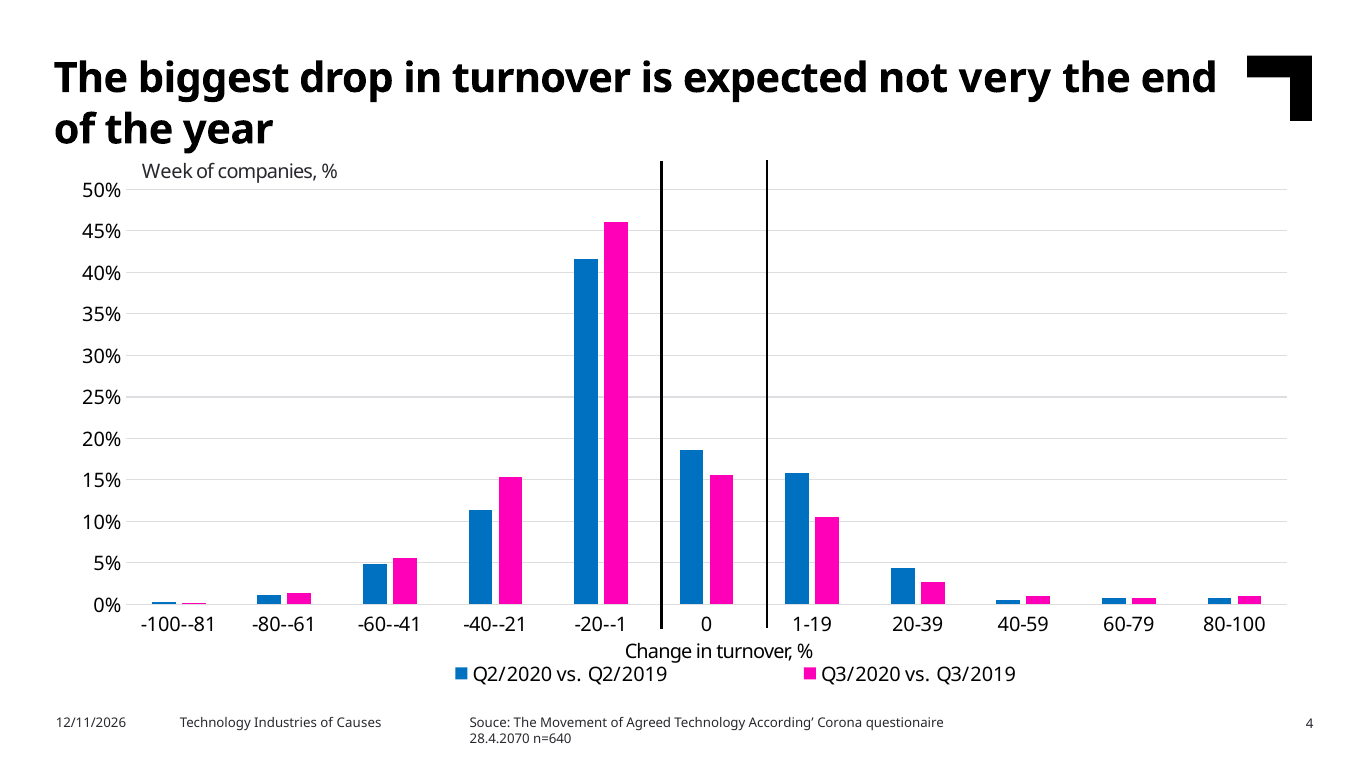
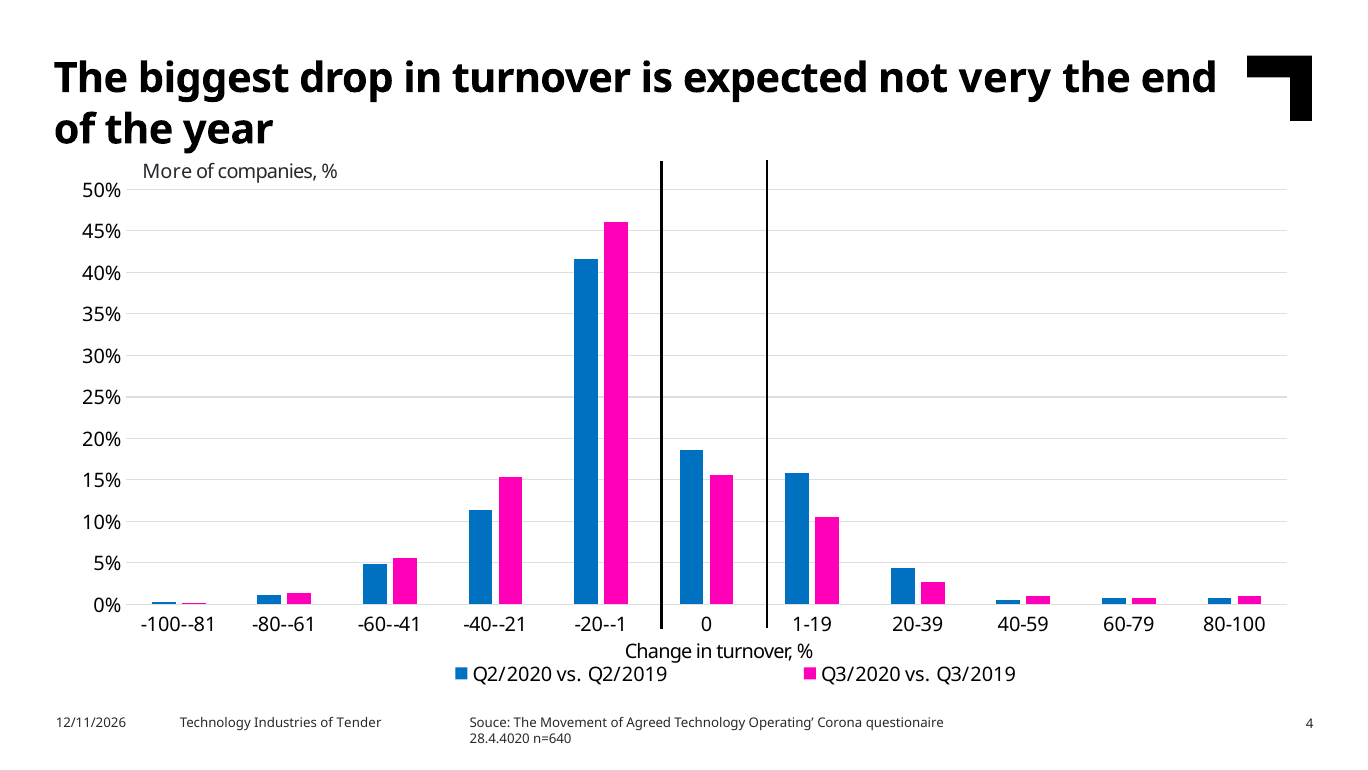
Week: Week -> More (167, 171)
Causes: Causes -> Tender (359, 723)
According: According -> Operating (781, 723)
28.4.2070: 28.4.2070 -> 28.4.4020 (500, 739)
